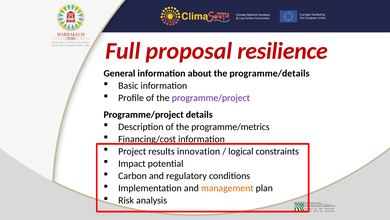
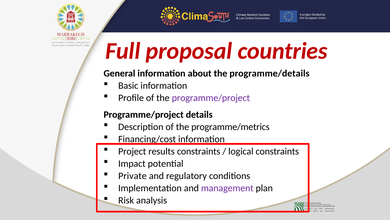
resilience: resilience -> countries (283, 51)
results innovation: innovation -> constraints (199, 151)
Carbon: Carbon -> Private (132, 175)
management colour: orange -> purple (227, 188)
